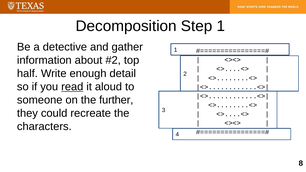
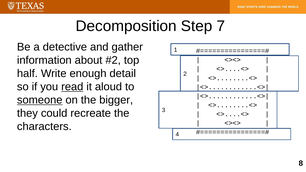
Step 1: 1 -> 7 (221, 26)
someone underline: none -> present (40, 100)
further: further -> bigger (116, 100)
